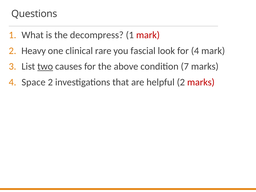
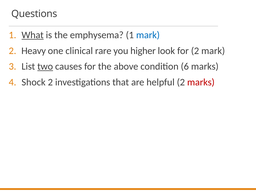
What underline: none -> present (33, 35)
decompress: decompress -> emphysema (97, 35)
mark colour: red -> blue (148, 35)
fascial: fascial -> higher (143, 51)
for 4: 4 -> 2 (195, 51)
7: 7 -> 6 (185, 67)
Space: Space -> Shock (34, 82)
